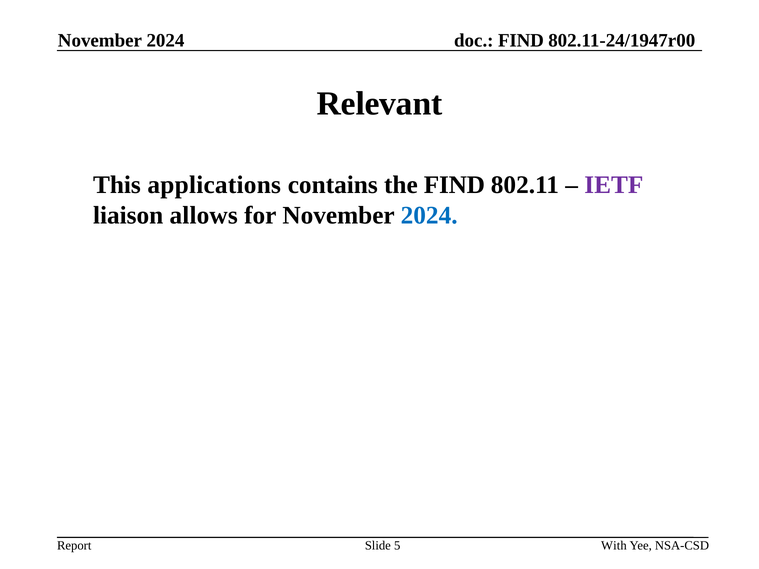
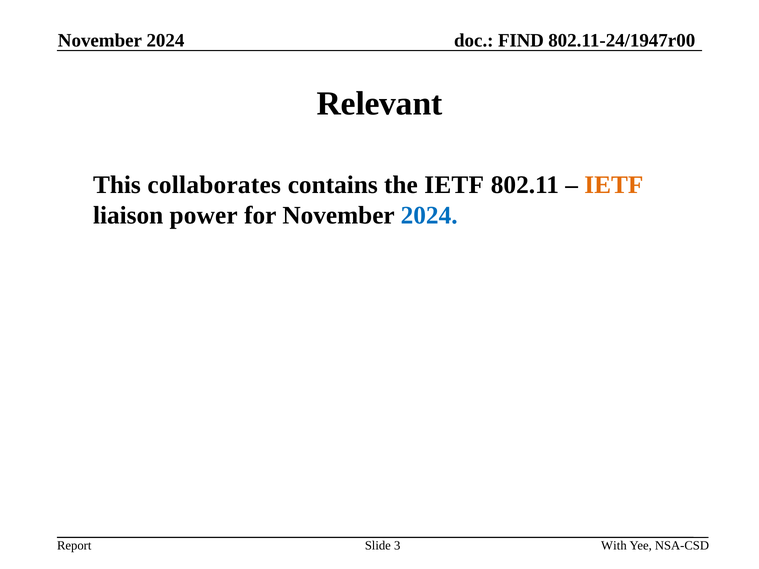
applications: applications -> collaborates (214, 185)
the FIND: FIND -> IETF (454, 185)
IETF colour: purple -> orange (614, 185)
allows: allows -> power (204, 216)
5: 5 -> 3 (397, 546)
